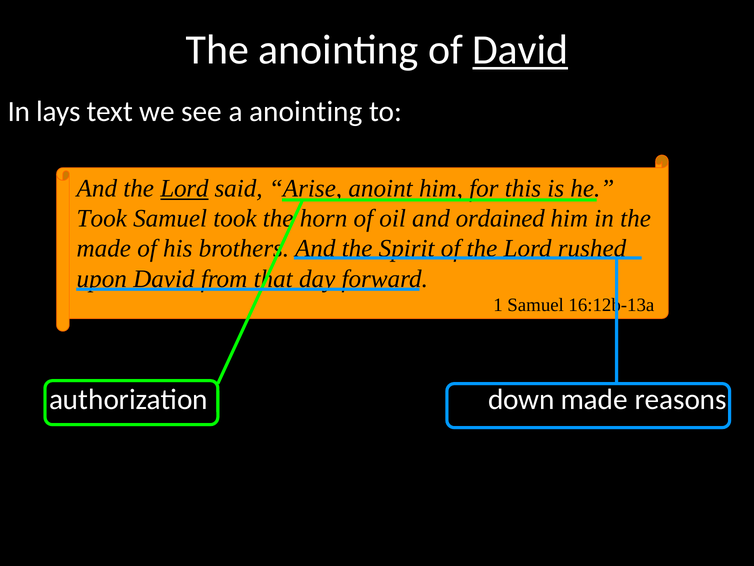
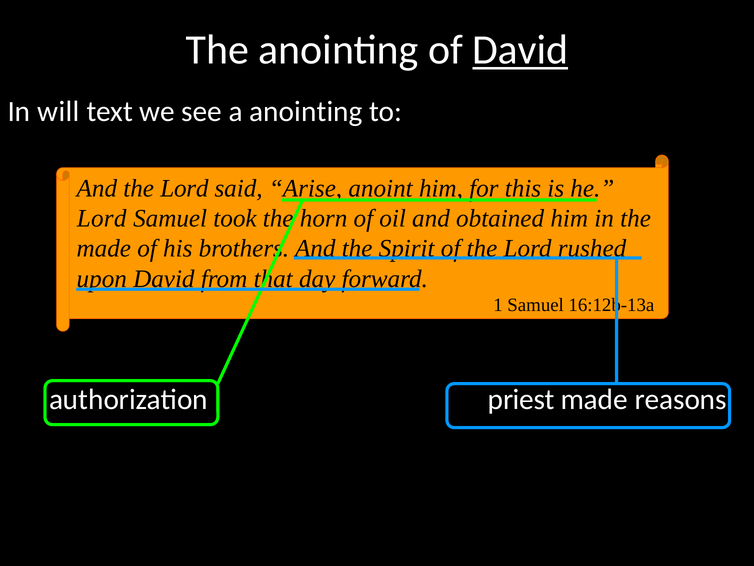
lays: lays -> will (58, 111)
Lord underline: present -> none (184, 188)
Took: Took -> Lord (102, 218)
ordained: ordained -> obtained (500, 218)
down: down -> priest (521, 399)
